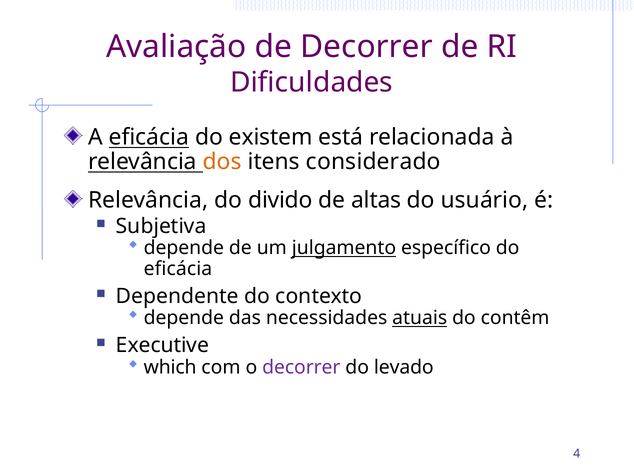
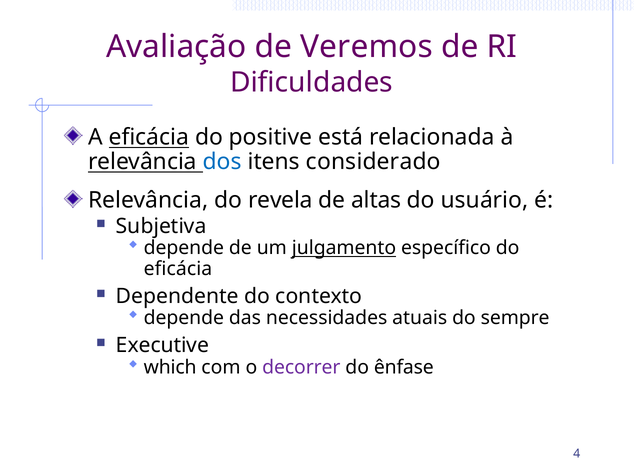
de Decorrer: Decorrer -> Veremos (367, 47)
existem: existem -> positive (271, 137)
dos colour: orange -> blue (222, 162)
divido: divido -> revela (280, 200)
atuais underline: present -> none (420, 318)
contêm: contêm -> sempre (515, 318)
levado: levado -> ênfase (404, 367)
